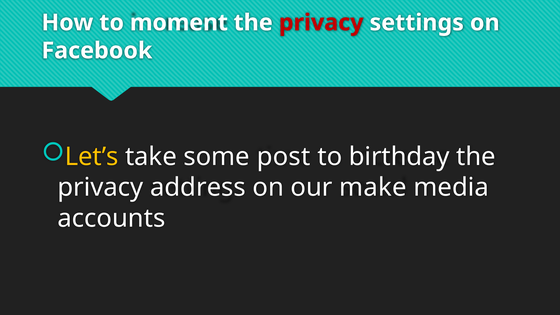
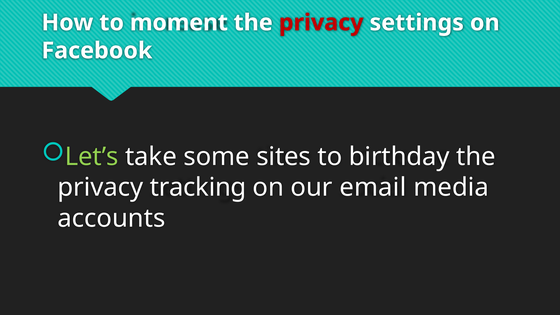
Let’s colour: yellow -> light green (92, 157)
post: post -> sites (284, 157)
address: address -> tracking (198, 187)
make: make -> email (373, 187)
